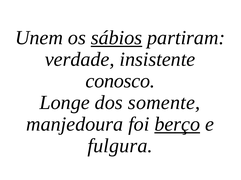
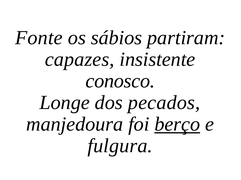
Unem: Unem -> Fonte (39, 38)
sábios underline: present -> none (116, 38)
verdade: verdade -> capazes (80, 60)
somente: somente -> pecados (164, 103)
